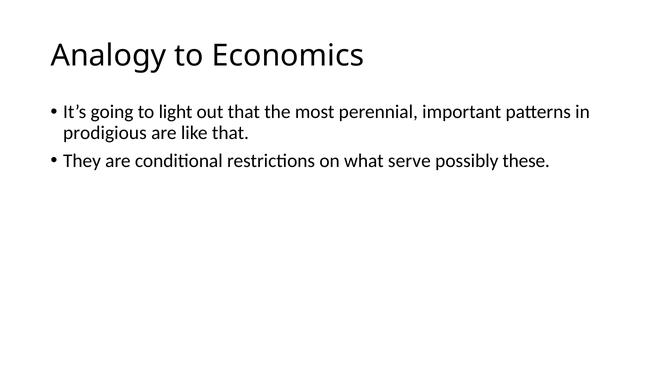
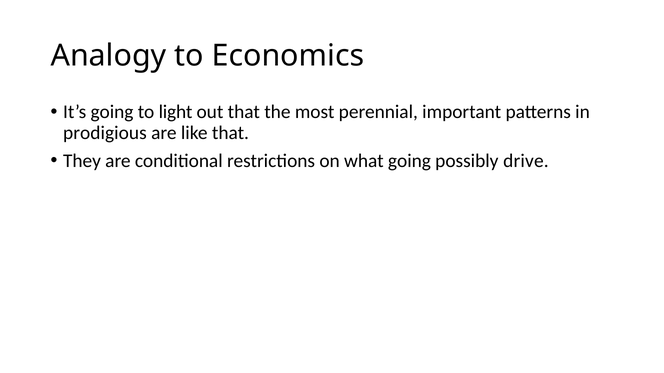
what serve: serve -> going (409, 161)
these: these -> drive (526, 161)
